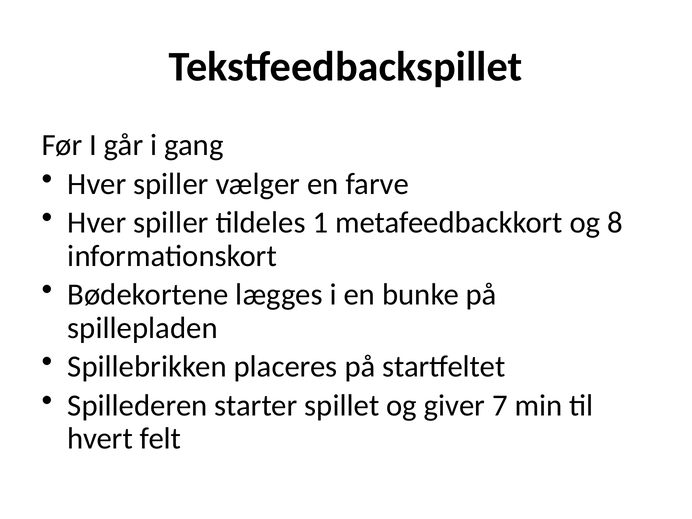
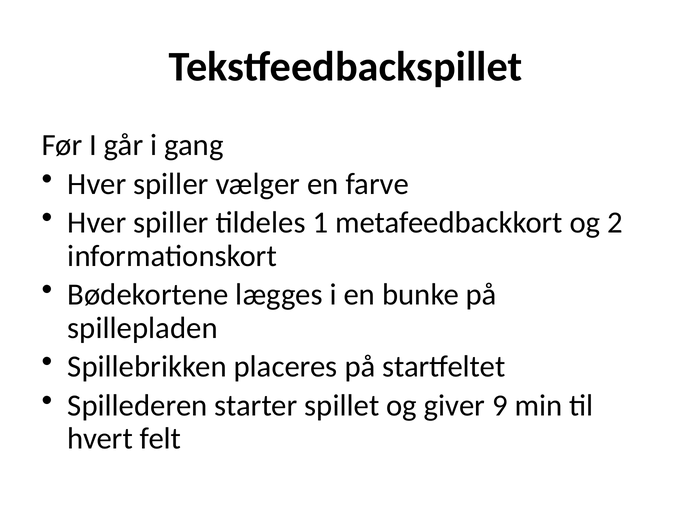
8: 8 -> 2 (615, 223)
7: 7 -> 9 (500, 405)
